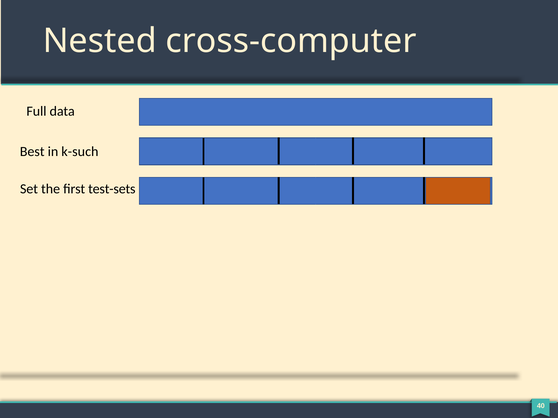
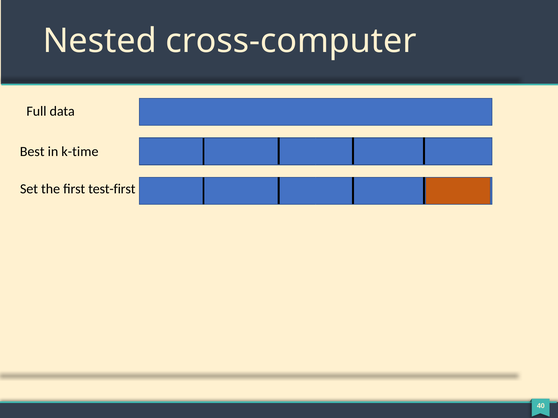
k-such: k-such -> k-time (80, 152)
test-sets: test-sets -> test-first (112, 189)
